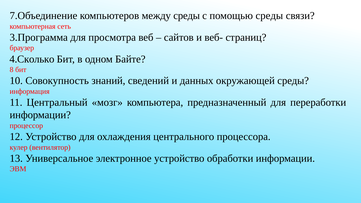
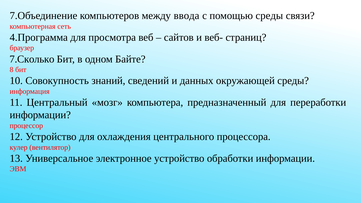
между среды: среды -> ввода (187, 16)
3.Программа: 3.Программа -> 4.Программа (39, 37)
4.Сколько: 4.Сколько -> 7.Сколько (32, 59)
